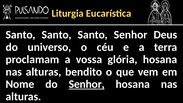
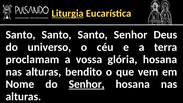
Liturgia underline: none -> present (68, 13)
